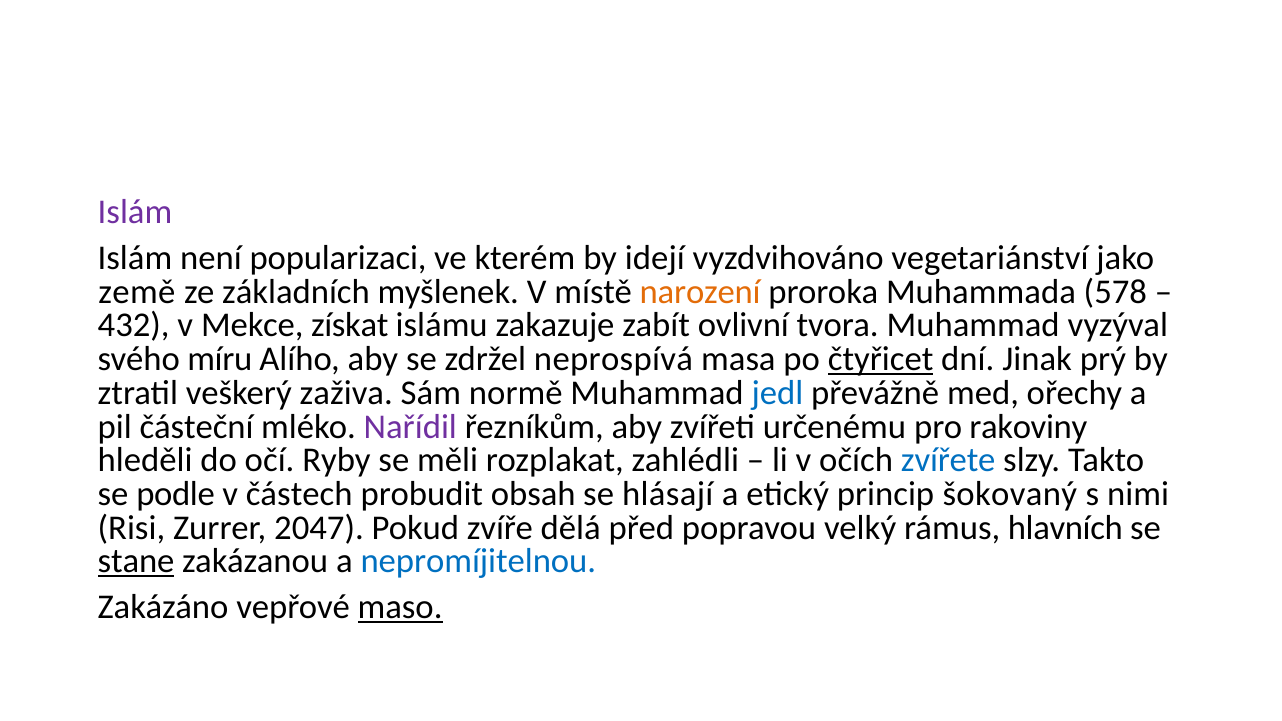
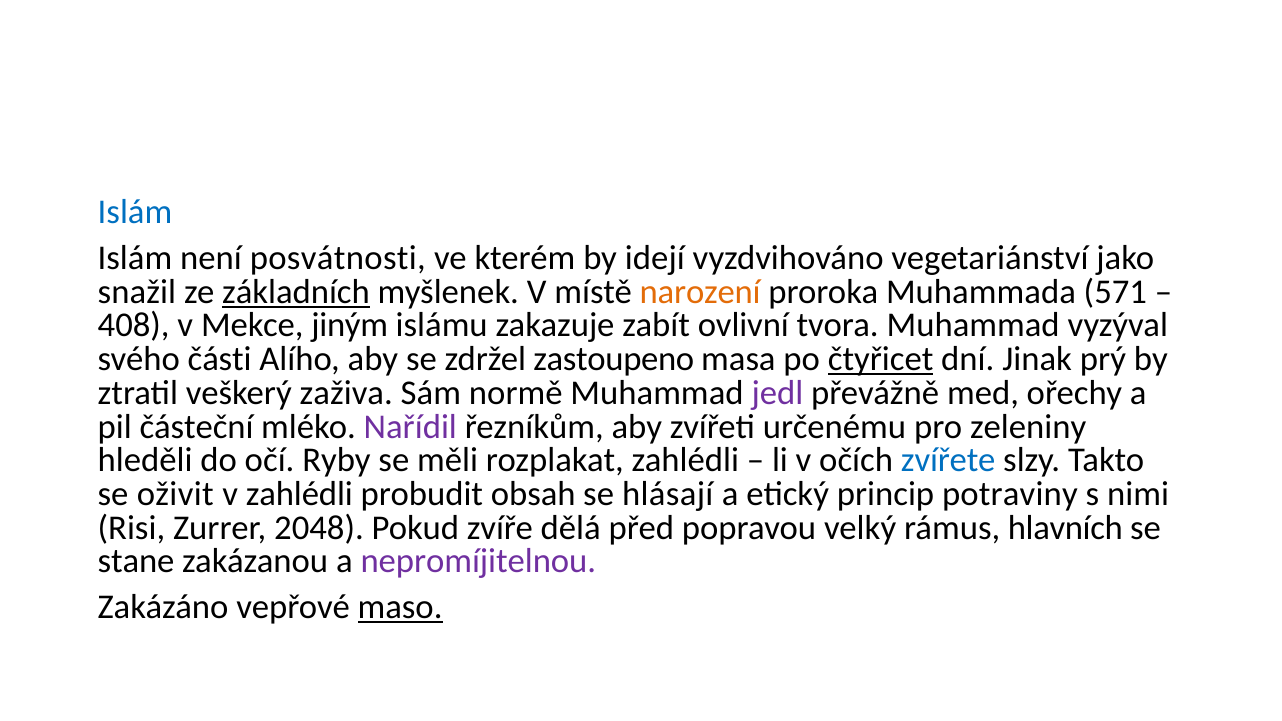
Islám colour: purple -> blue (135, 212)
popularizaci: popularizaci -> posvátnosti (338, 258)
země: země -> snažil (137, 292)
základních underline: none -> present (296, 292)
578: 578 -> 571 (1115, 292)
432: 432 -> 408 (134, 325)
získat: získat -> jiným (350, 325)
míru: míru -> části (220, 359)
neprospívá: neprospívá -> zastoupeno (614, 359)
jedl colour: blue -> purple (777, 393)
rakoviny: rakoviny -> zeleniny (1028, 427)
podle: podle -> oživit (175, 494)
v částech: částech -> zahlédli (299, 494)
šokovaný: šokovaný -> potraviny (1010, 494)
2047: 2047 -> 2048 (319, 528)
stane underline: present -> none (136, 562)
nepromíjitelnou colour: blue -> purple (478, 562)
